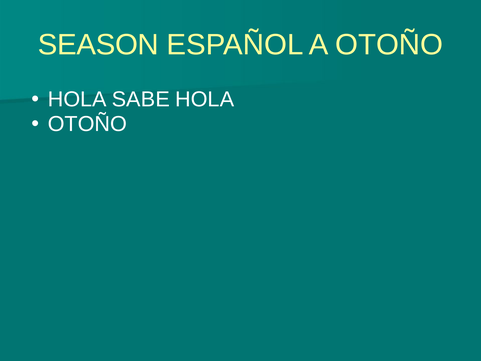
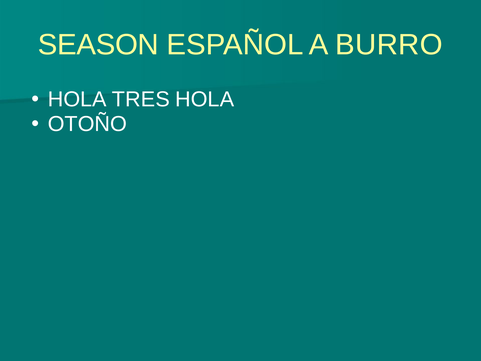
A OTOÑO: OTOÑO -> BURRO (389, 45)
SABE: SABE -> TRES (141, 99)
